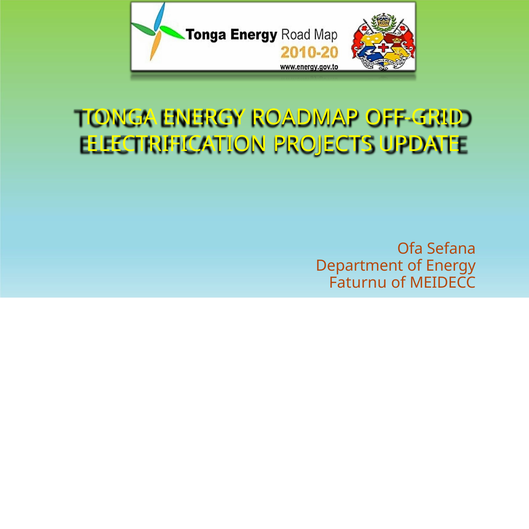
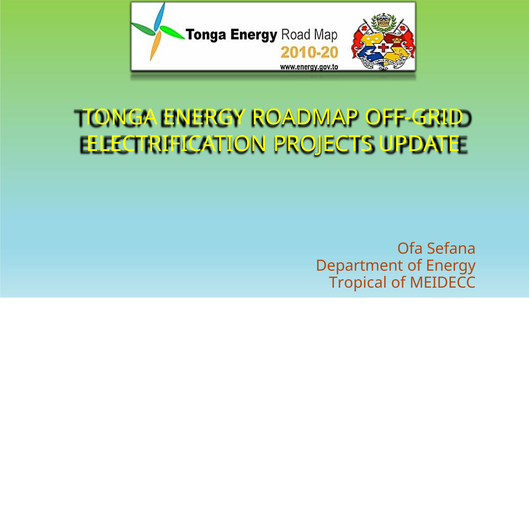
Faturnu: Faturnu -> Tropical (358, 283)
